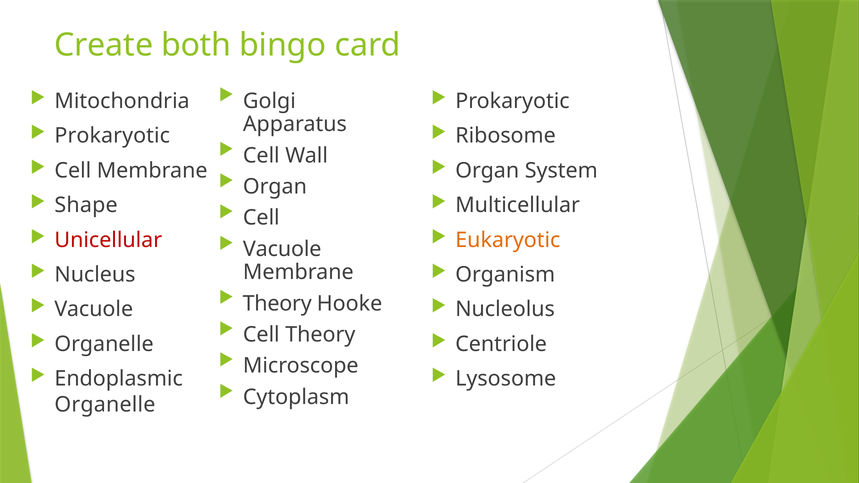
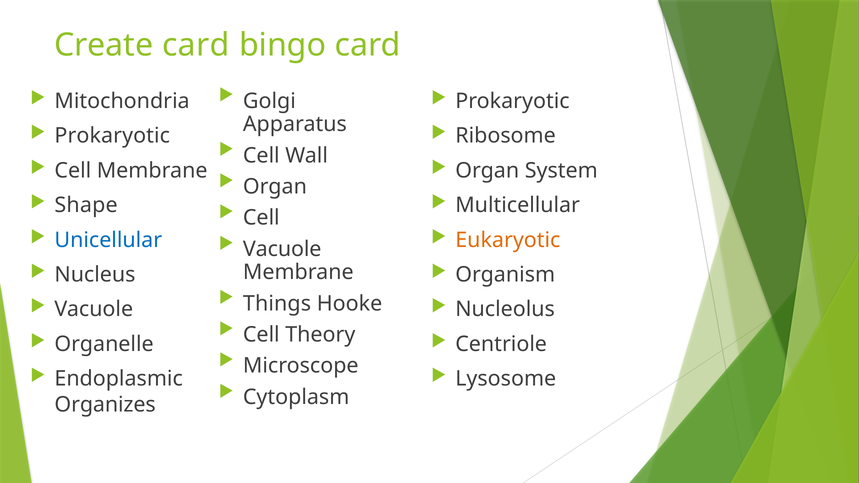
Create both: both -> card (196, 45)
Unicellular colour: red -> blue (108, 240)
Theory: Theory -> Things (277, 304)
Organelle: Organelle -> Organizes (105, 405)
